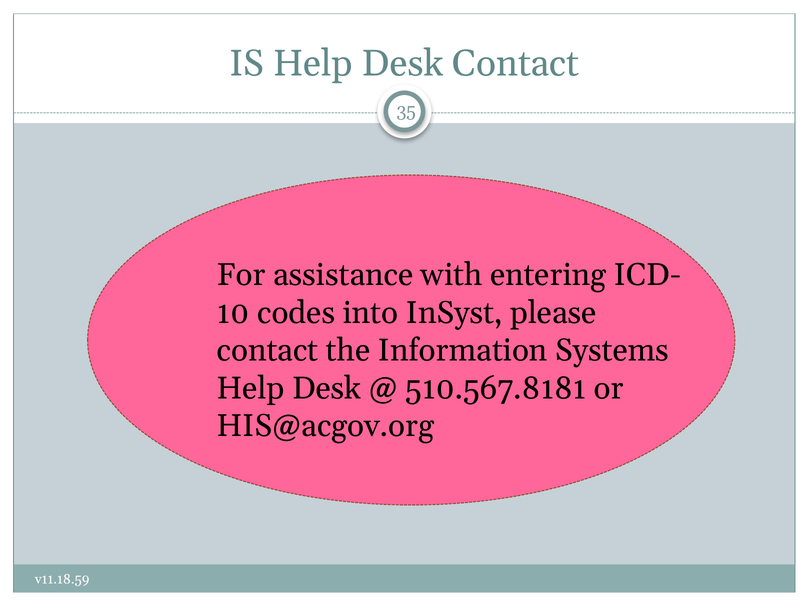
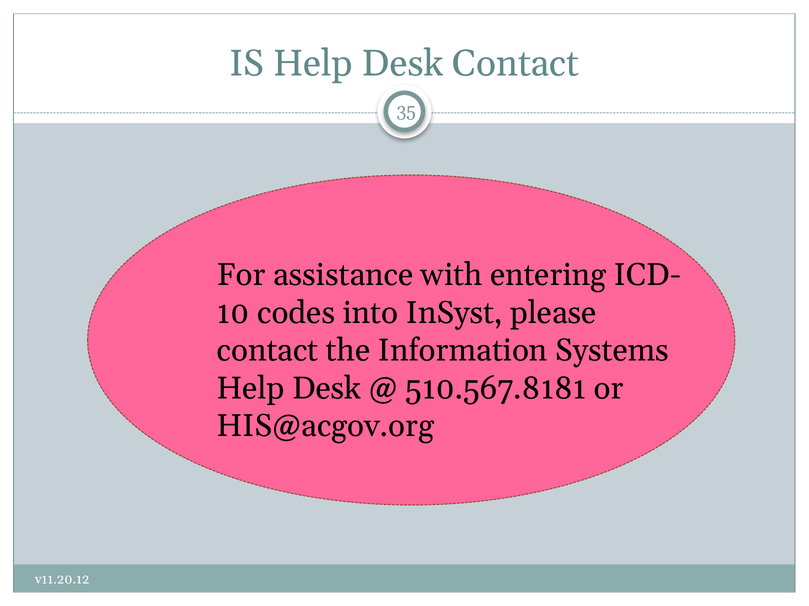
v11.18.59: v11.18.59 -> v11.20.12 (62, 580)
